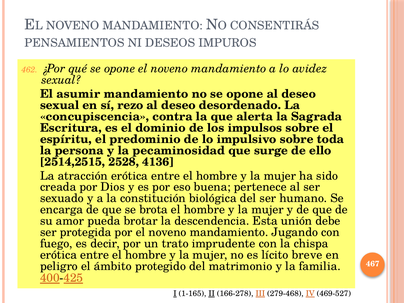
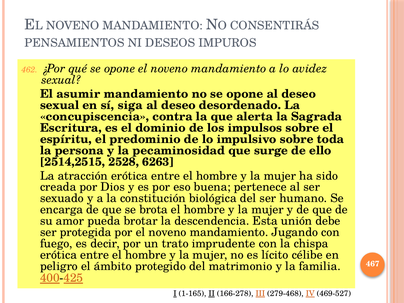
rezo: rezo -> siga (130, 105)
4136: 4136 -> 6263 (158, 162)
breve: breve -> célibe (307, 255)
